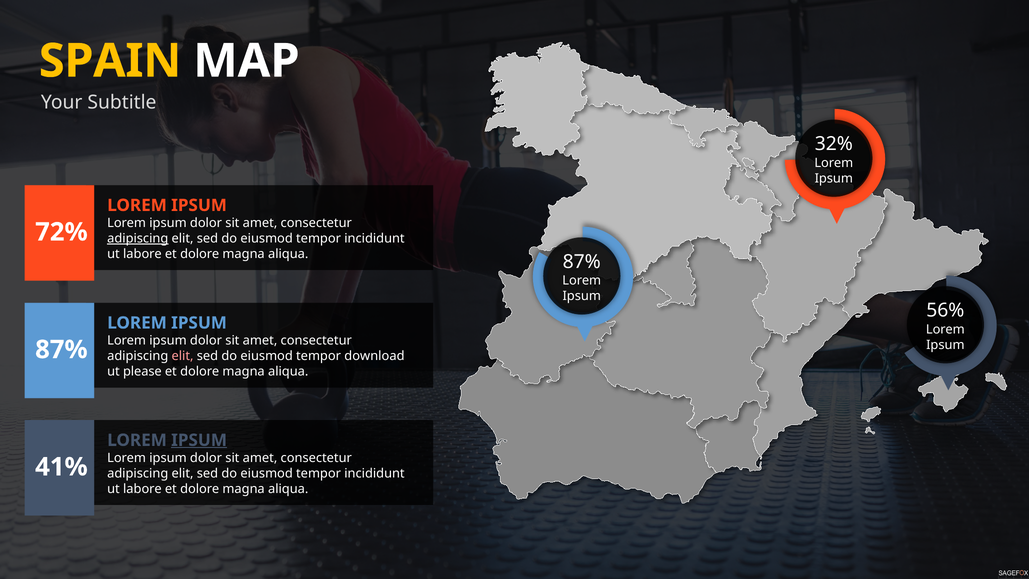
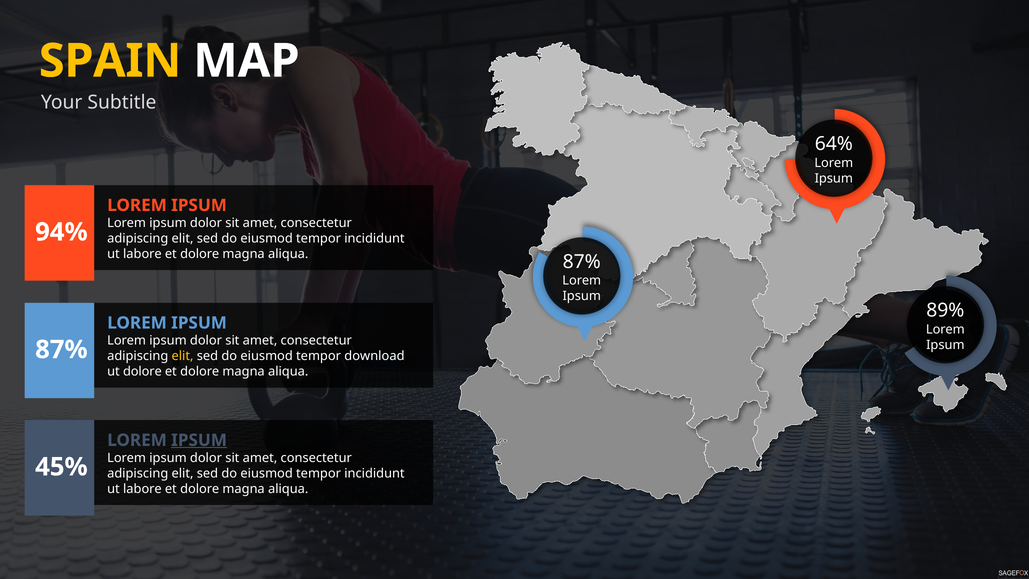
32%: 32% -> 64% (834, 144)
72%: 72% -> 94% (61, 232)
adipiscing underline: present -> none (138, 238)
56%: 56% -> 89% (945, 311)
elit colour: pink -> yellow (183, 356)
ut please: please -> dolore (142, 371)
41%: 41% -> 45% (61, 467)
